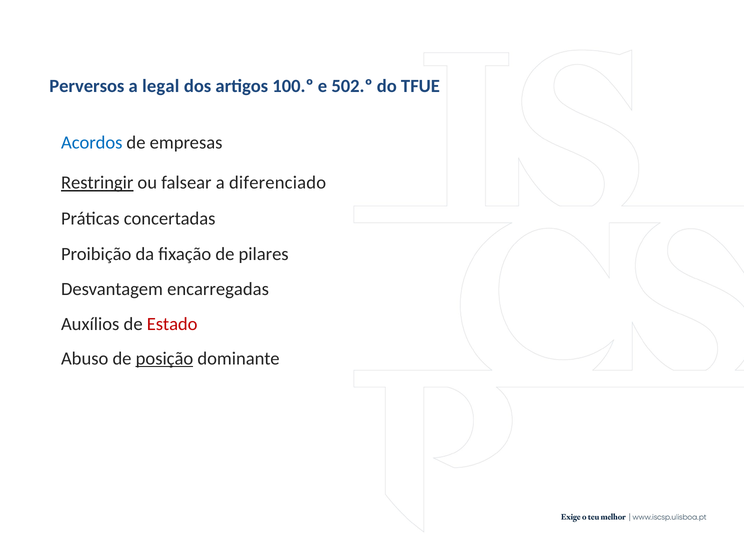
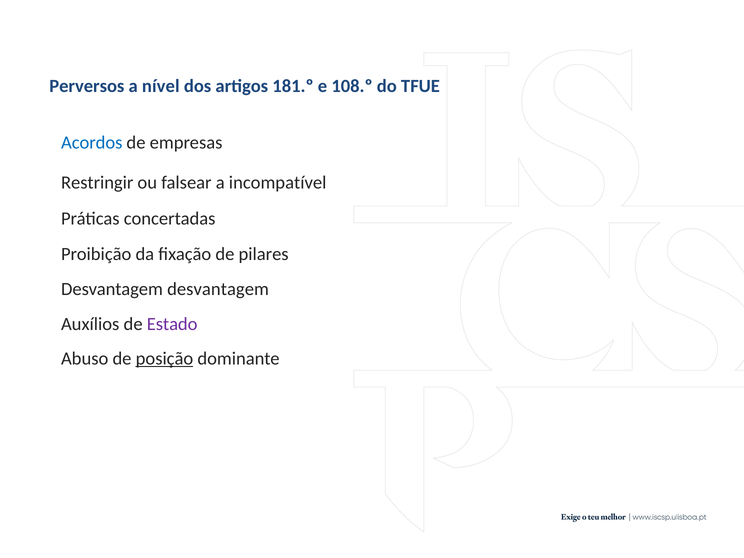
legal: legal -> nível (161, 86)
100.º: 100.º -> 181.º (293, 86)
502.º: 502.º -> 108.º (352, 86)
Restringir underline: present -> none (97, 183)
diferenciado: diferenciado -> incompatível (278, 183)
Desvantagem encarregadas: encarregadas -> desvantagem (218, 289)
Estado colour: red -> purple (172, 324)
